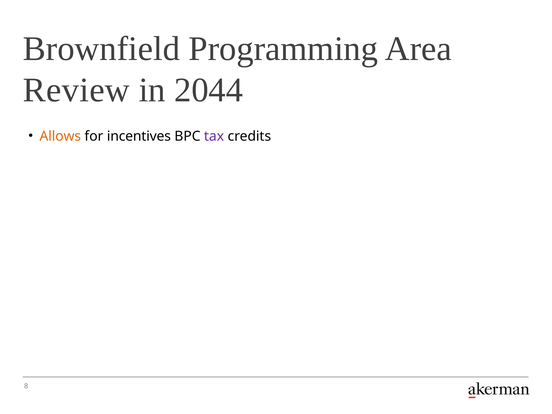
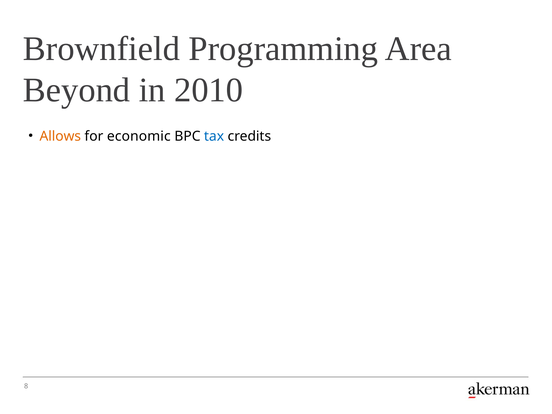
Review: Review -> Beyond (77, 90)
2044: 2044 -> 2010 (209, 90)
incentives: incentives -> economic (139, 136)
tax colour: purple -> blue (214, 136)
